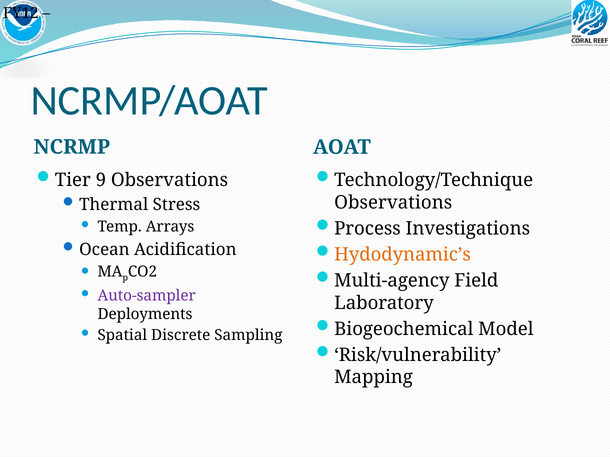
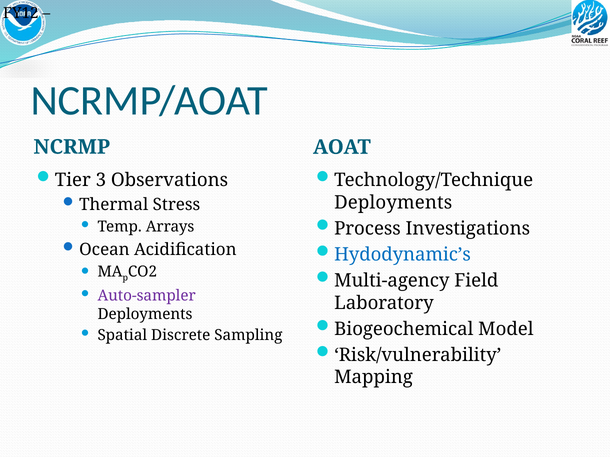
9: 9 -> 3 (101, 180)
Observations: Observations -> Deployments (393, 203)
Hydodynamic’s colour: orange -> blue (403, 255)
